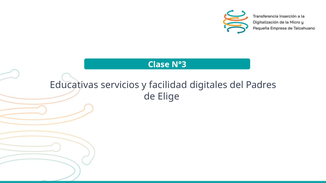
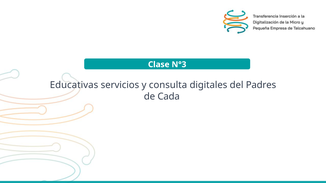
facilidad: facilidad -> consulta (168, 85)
Elige: Elige -> Cada (169, 97)
